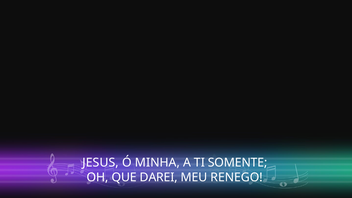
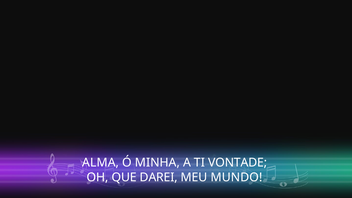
JESUS: JESUS -> ALMA (101, 163)
SOMENTE: SOMENTE -> VONTADE (238, 163)
RENEGO: RENEGO -> MUNDO (237, 177)
